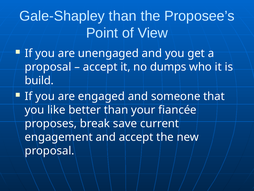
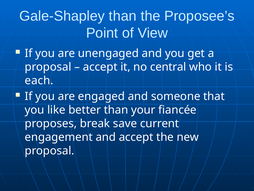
dumps: dumps -> central (168, 67)
build: build -> each (39, 80)
